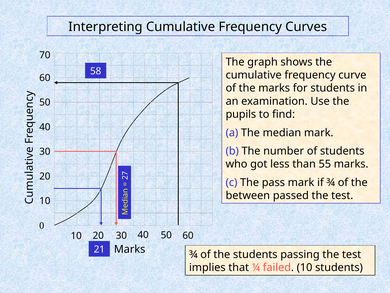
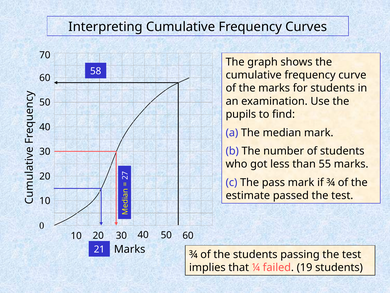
between: between -> estimate (248, 195)
failed 10: 10 -> 19 (305, 267)
